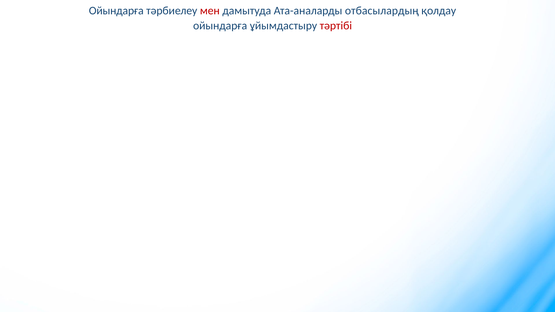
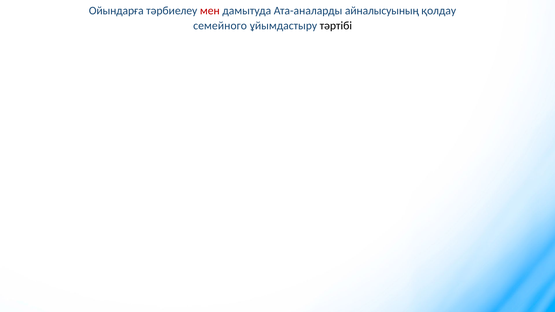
отбасылардың: отбасылардың -> айналысуының (382, 11)
ойындарға: ойындарға -> семейного (220, 26)
тәртібі colour: red -> black (336, 26)
